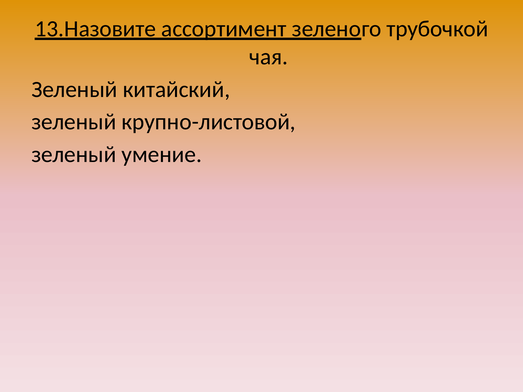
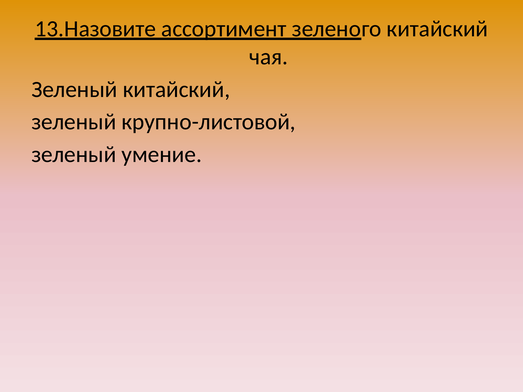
зеленого трубочкой: трубочкой -> китайский (437, 29)
